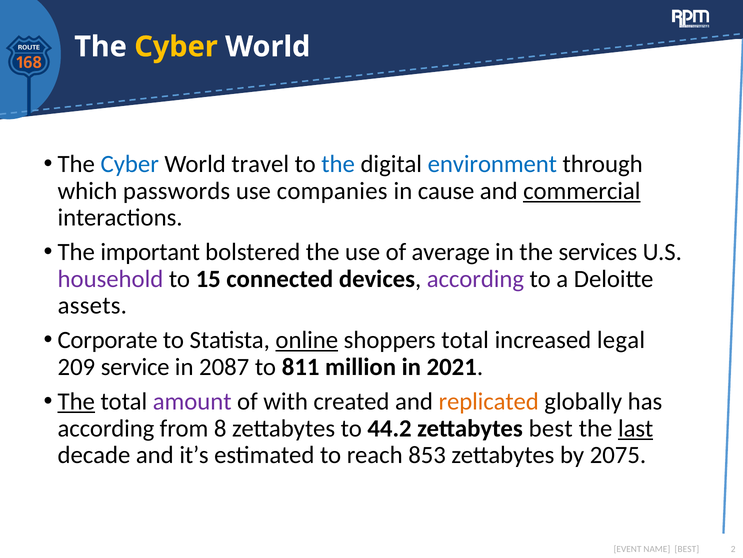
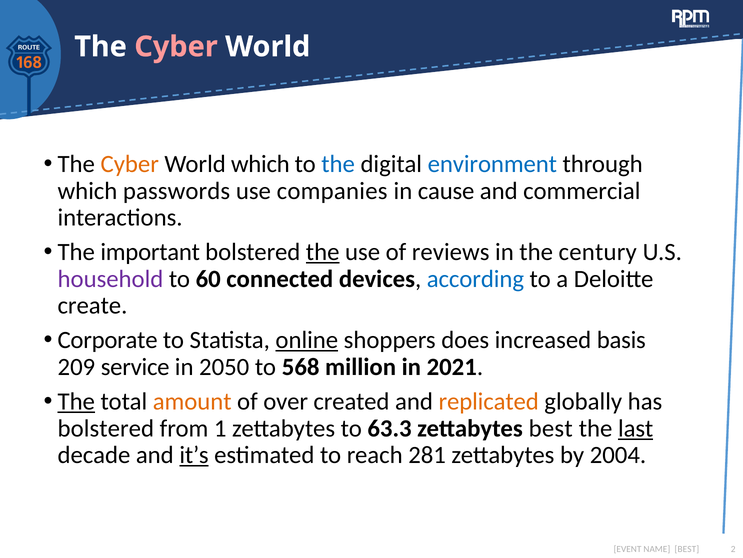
Cyber colour: yellow -> pink (176, 47)
Cyber colour: blue -> orange (130, 164)
World travel: travel -> which (260, 164)
commercial underline: present -> none (582, 191)
the underline: none -> present (323, 252)
average: average -> reviews (451, 252)
services: services -> century (598, 252)
15: 15 -> 60 (208, 279)
according colour: purple -> blue (475, 279)
assets: assets -> create (92, 305)
shoppers total: total -> does (465, 340)
legal: legal -> basis (621, 340)
2087: 2087 -> 2050 (224, 367)
811: 811 -> 568 (301, 367)
amount colour: purple -> orange (192, 401)
with: with -> over (286, 401)
according: according -> bolstered (106, 428)
8: 8 -> 1 (220, 428)
44.2: 44.2 -> 63.3 (390, 428)
it’s underline: none -> present (194, 455)
853: 853 -> 281 (427, 455)
2075: 2075 -> 2004 (618, 455)
